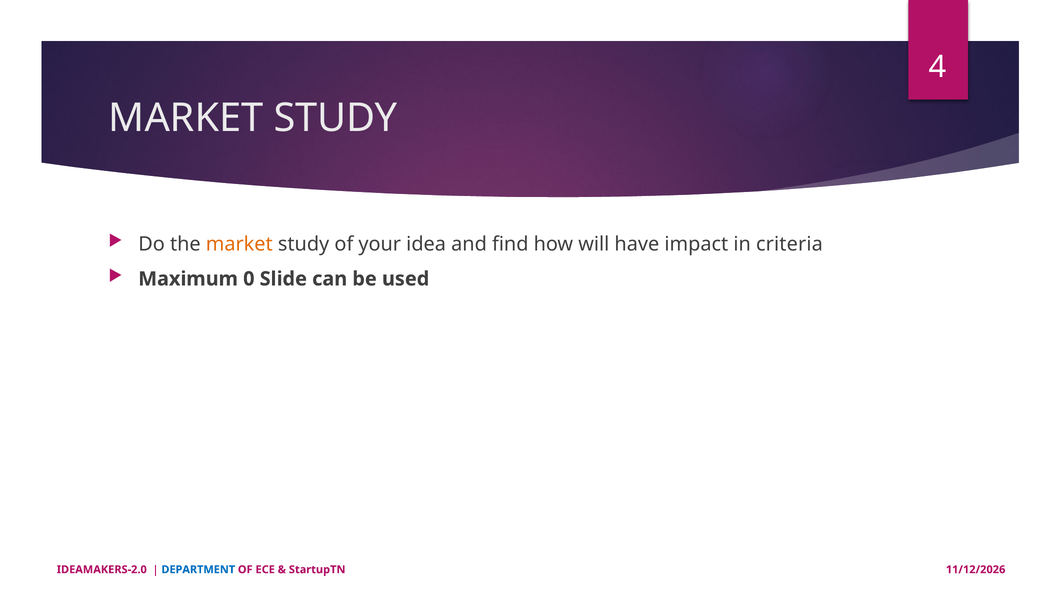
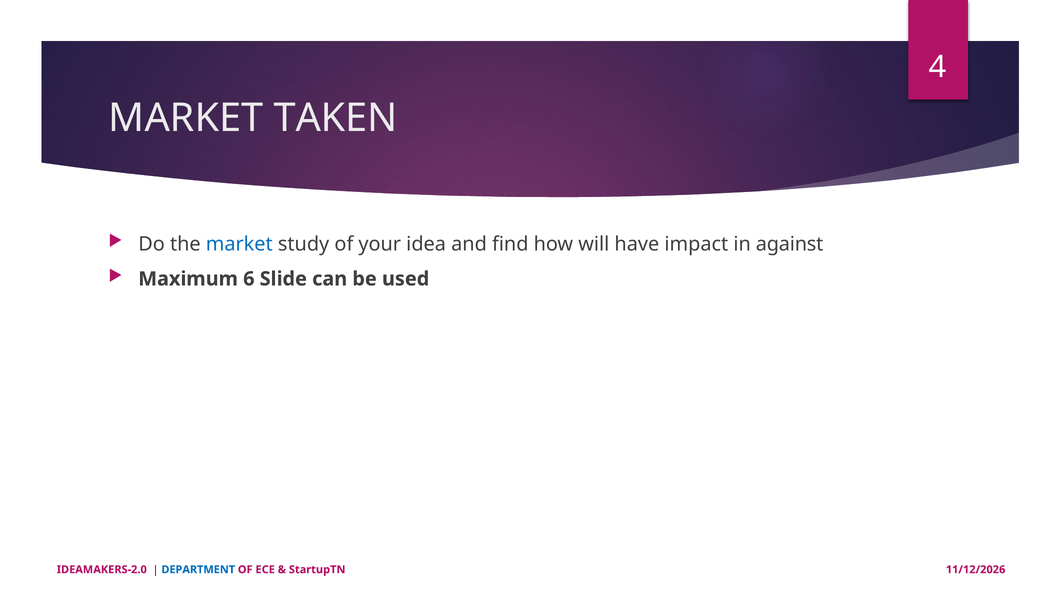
STUDY: STUDY -> TAKEN (336, 118)
market colour: orange -> blue (239, 244)
criteria: criteria -> against (790, 244)
0: 0 -> 6 (249, 279)
